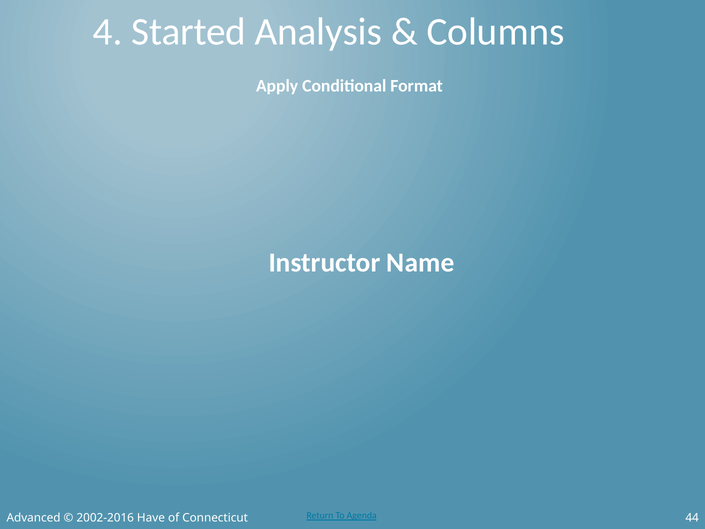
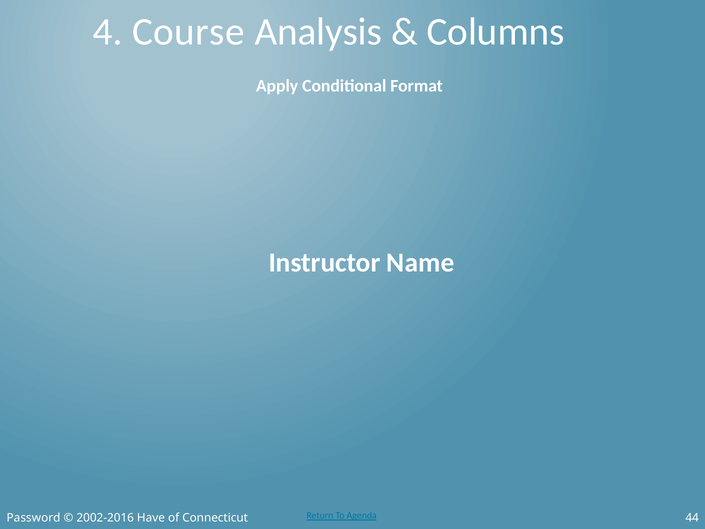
Started: Started -> Course (188, 32)
Advanced: Advanced -> Password (34, 517)
